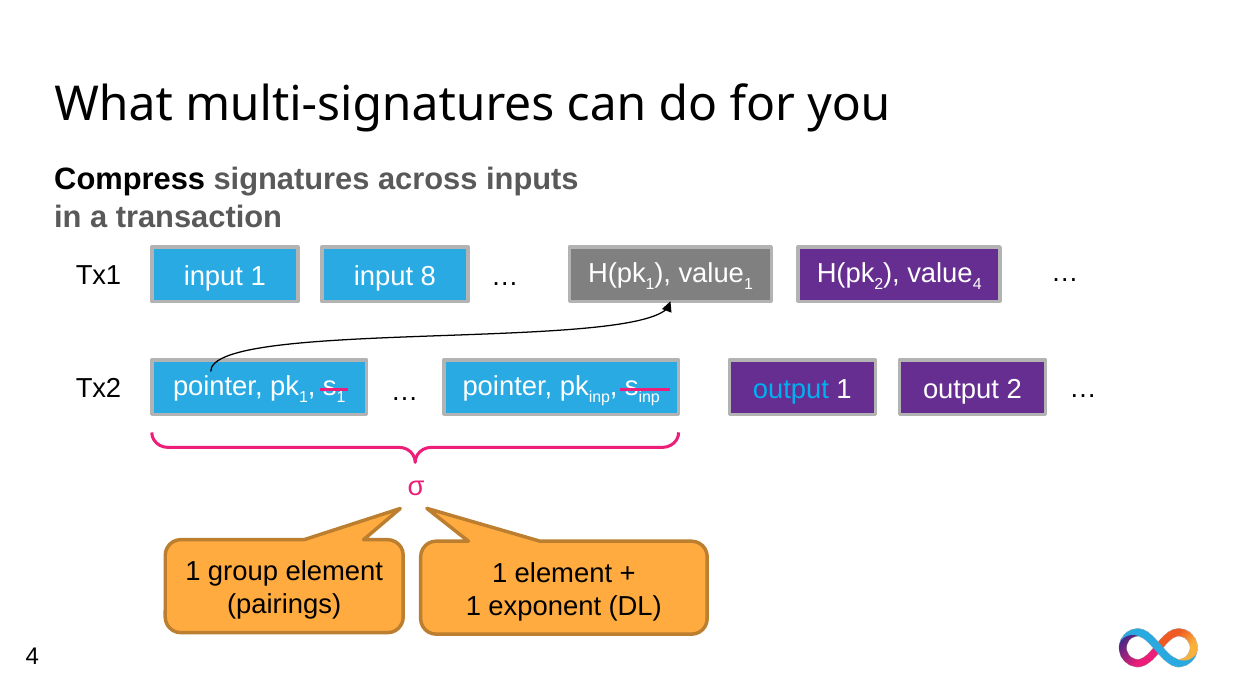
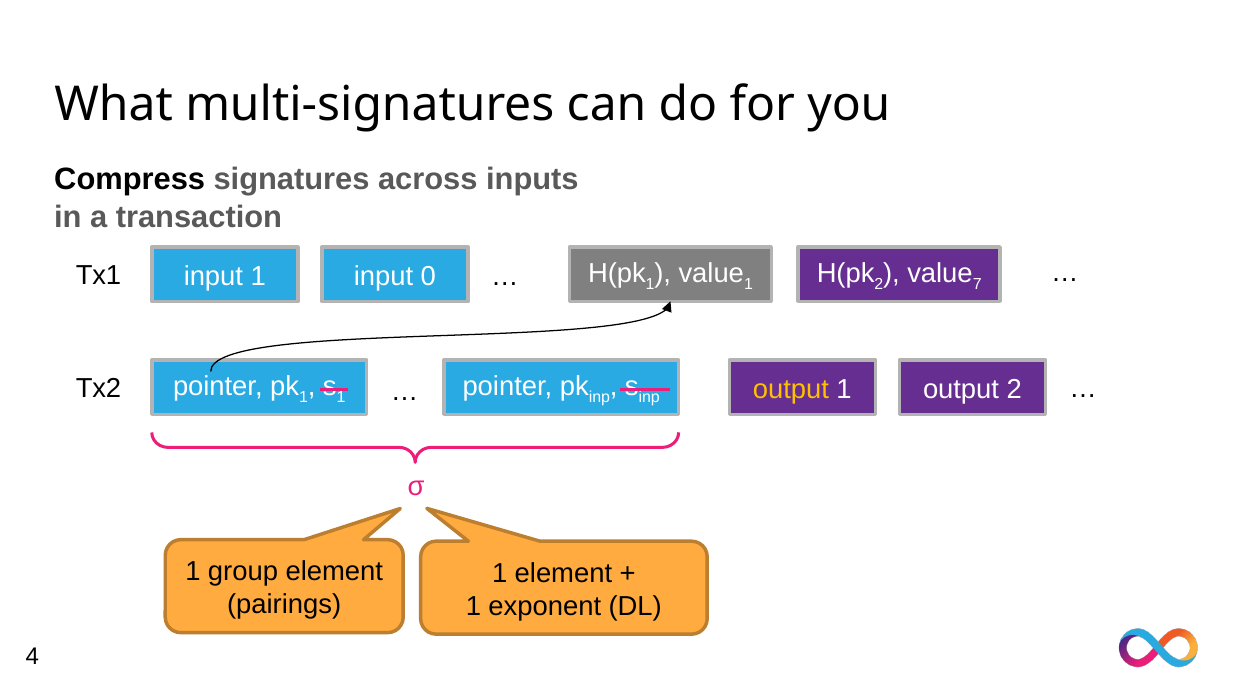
4: 4 -> 7 (977, 284)
8: 8 -> 0 (428, 276)
output colour: light blue -> yellow (791, 389)
